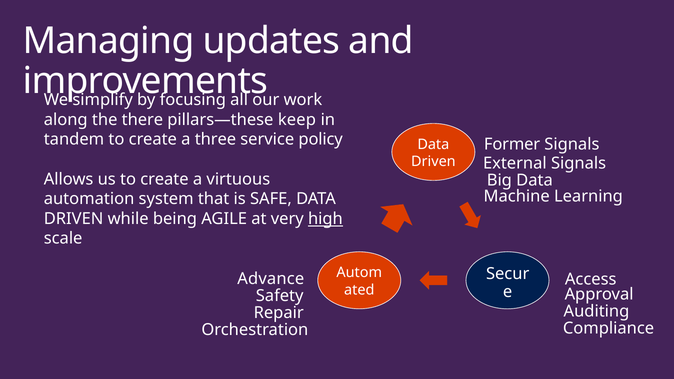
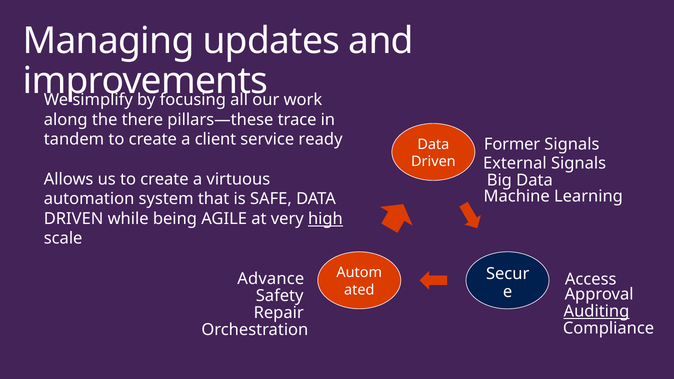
keep: keep -> trace (297, 120)
three: three -> client (215, 139)
policy: policy -> ready (321, 139)
Auditing underline: none -> present (596, 312)
